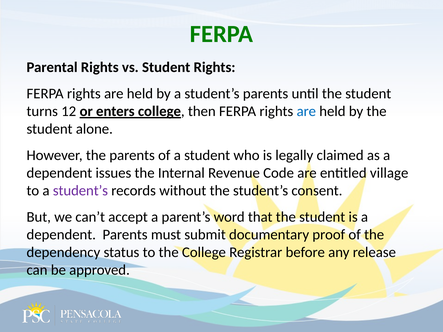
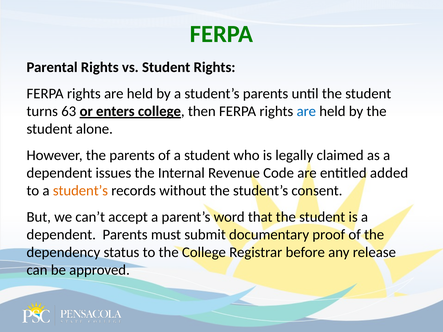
12: 12 -> 63 (69, 111)
village: village -> added (389, 173)
student’s colour: purple -> orange (80, 191)
